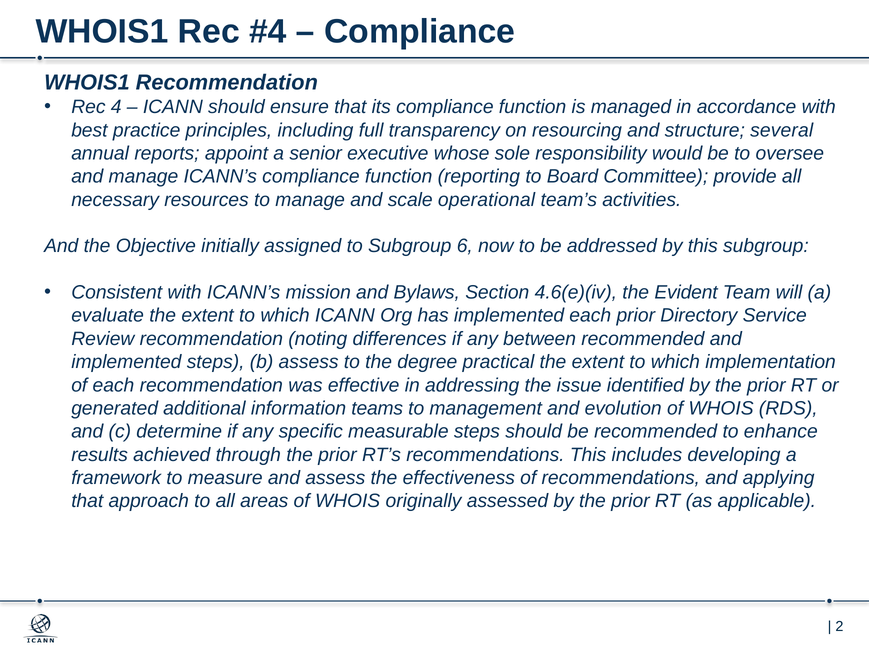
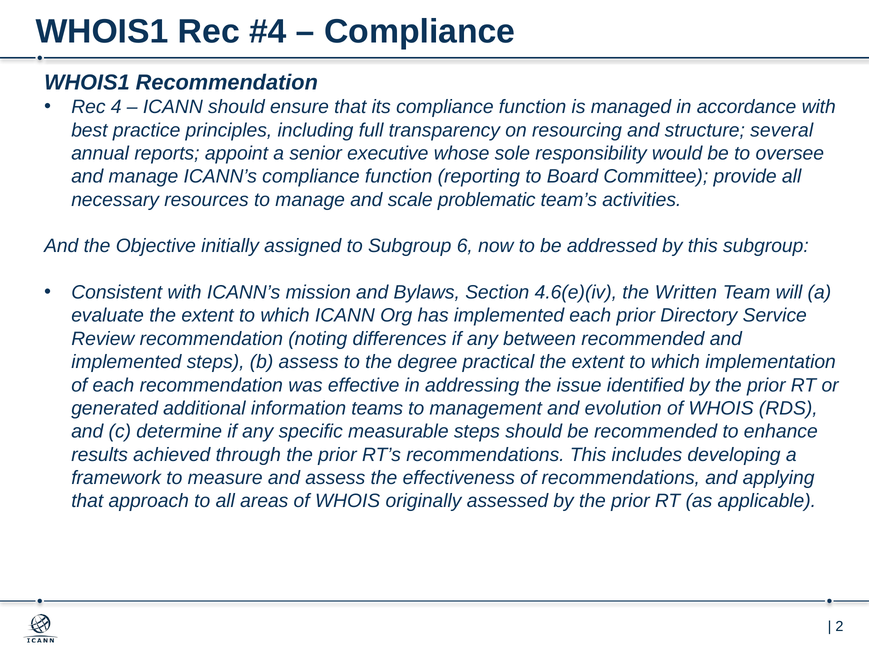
operational: operational -> problematic (487, 200)
Evident: Evident -> Written (686, 292)
